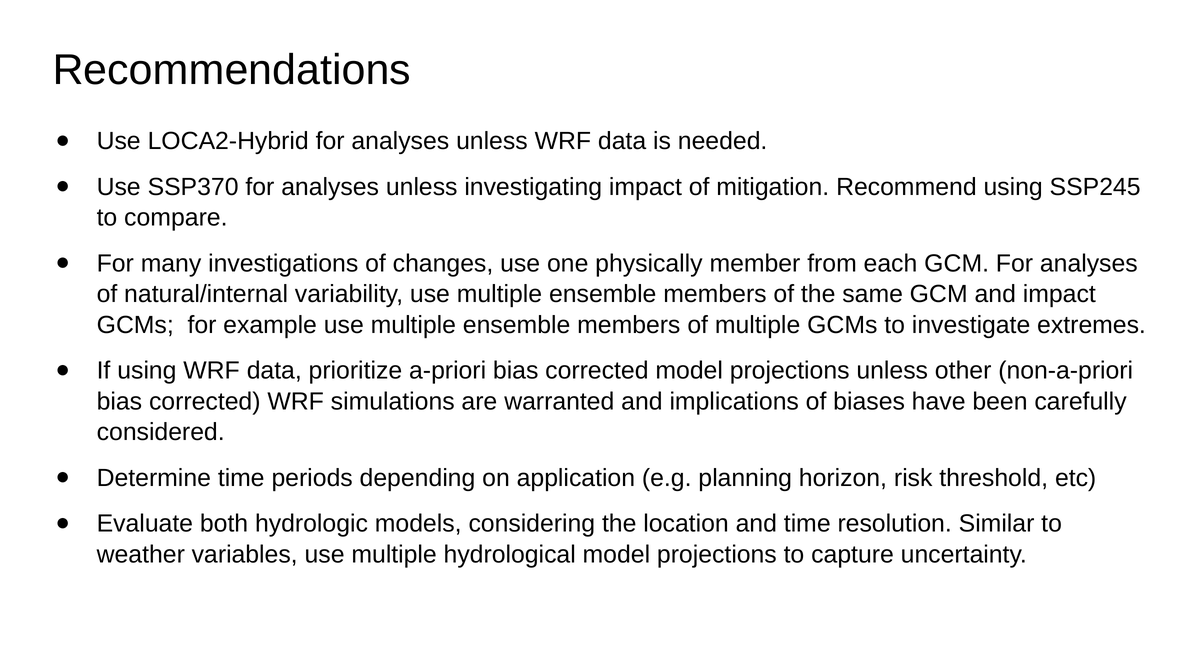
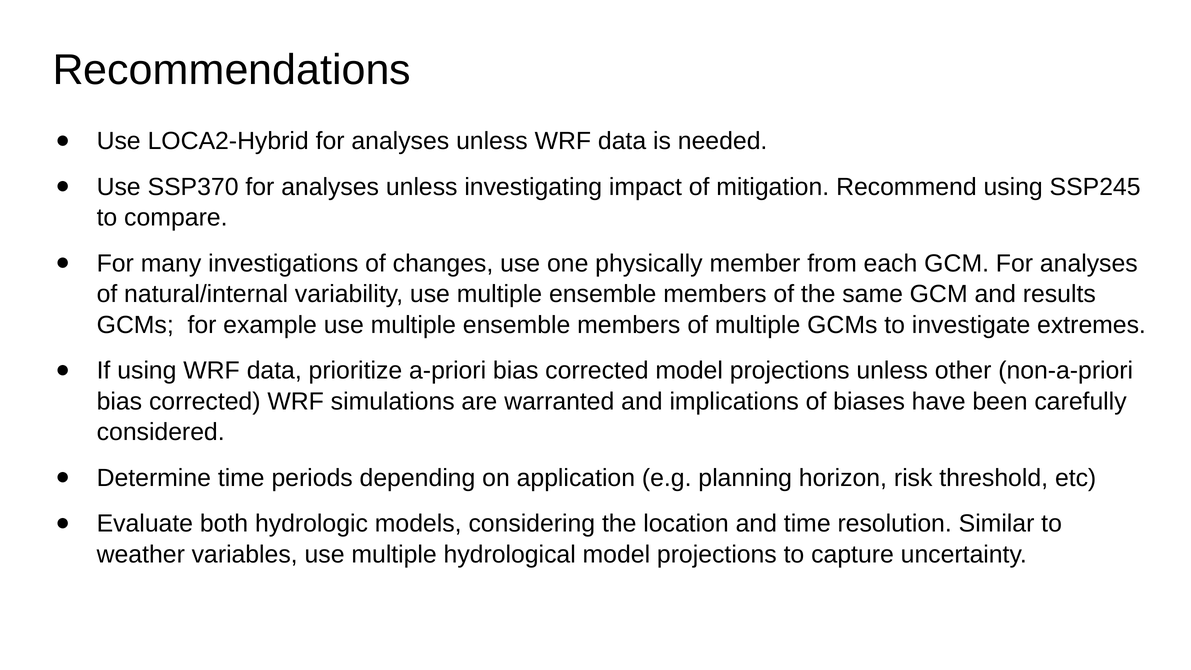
and impact: impact -> results (1059, 294)
